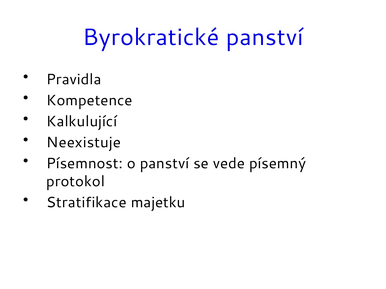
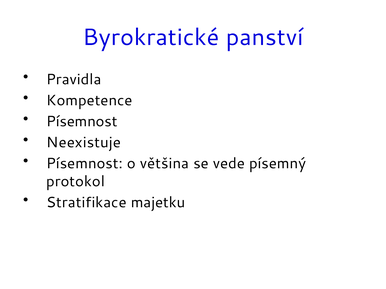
Kalkulující: Kalkulující -> Písemnost (82, 122)
o panství: panství -> většina (164, 164)
